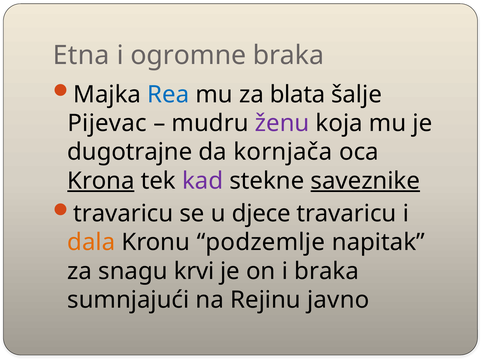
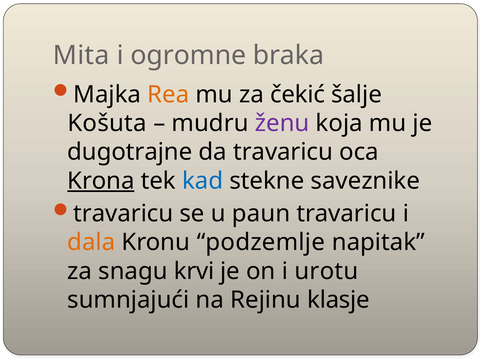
Etna: Etna -> Mita (81, 56)
Rea colour: blue -> orange (168, 95)
blata: blata -> čekić (298, 95)
Pijevac: Pijevac -> Košuta (107, 124)
da kornjača: kornjača -> travaricu (283, 152)
kad colour: purple -> blue (203, 181)
saveznike underline: present -> none (365, 181)
djece: djece -> paun (261, 214)
i braka: braka -> urotu (326, 272)
javno: javno -> klasje (338, 301)
